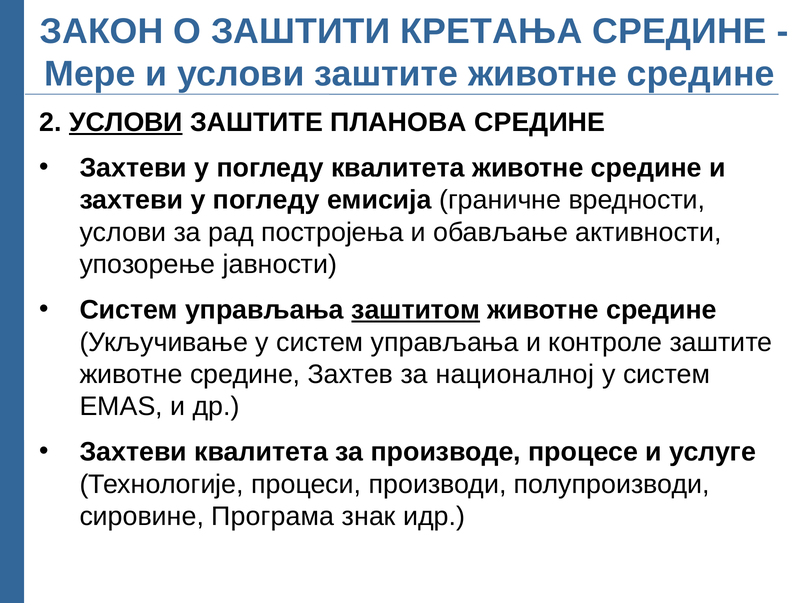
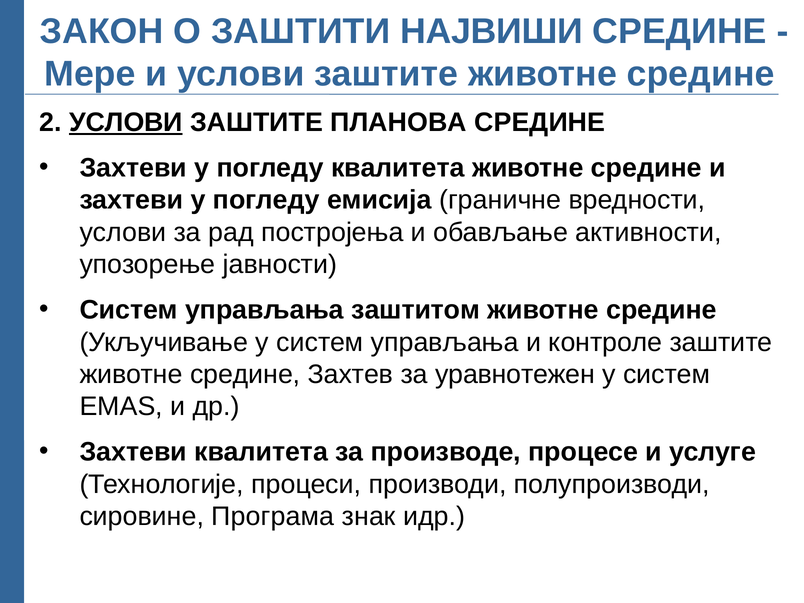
КРЕТАЊА: КРЕТАЊА -> НАЈВИШИ (492, 31)
заштитом underline: present -> none (416, 310)
националној: националној -> уравнотежен (515, 374)
